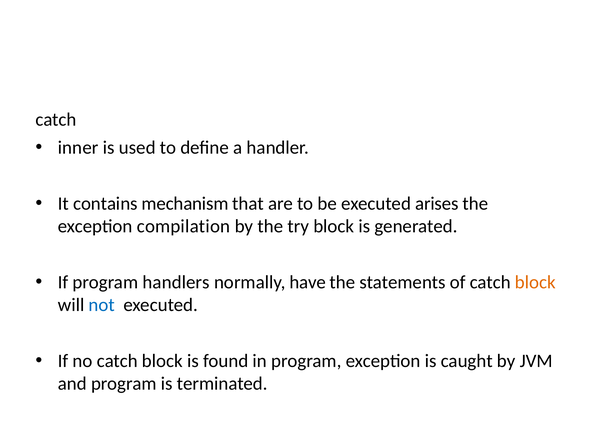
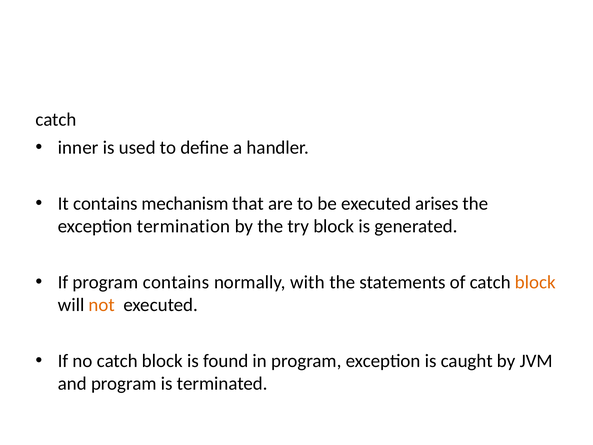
compilation: compilation -> termination (183, 226)
program handlers: handlers -> contains (176, 282)
have: have -> with (307, 282)
not colour: blue -> orange (102, 305)
